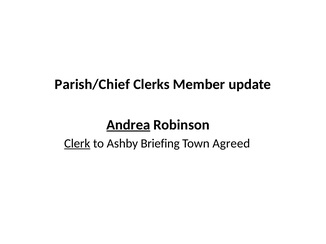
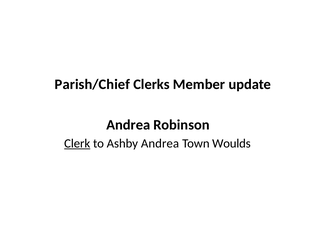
Andrea underline: present -> none (128, 125)
Ashby Briefing: Briefing -> Andrea (160, 144)
Agreed: Agreed -> Woulds (231, 144)
